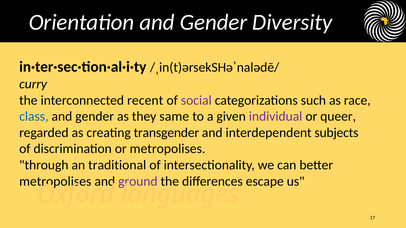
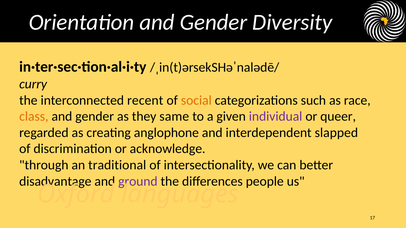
social colour: purple -> orange (196, 100)
class colour: blue -> orange (34, 117)
transgender: transgender -> anglophone (166, 133)
subjects: subjects -> slapped (336, 133)
or metropolises: metropolises -> acknowledge (168, 149)
metropolises: metropolises -> disadvantage (55, 182)
escape: escape -> people (265, 182)
